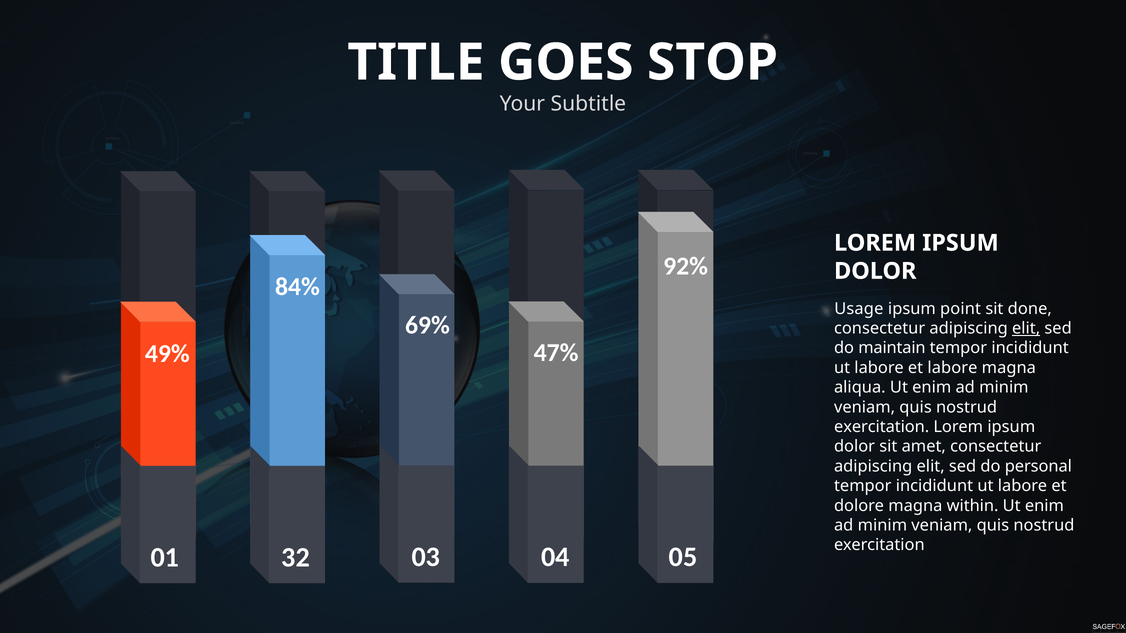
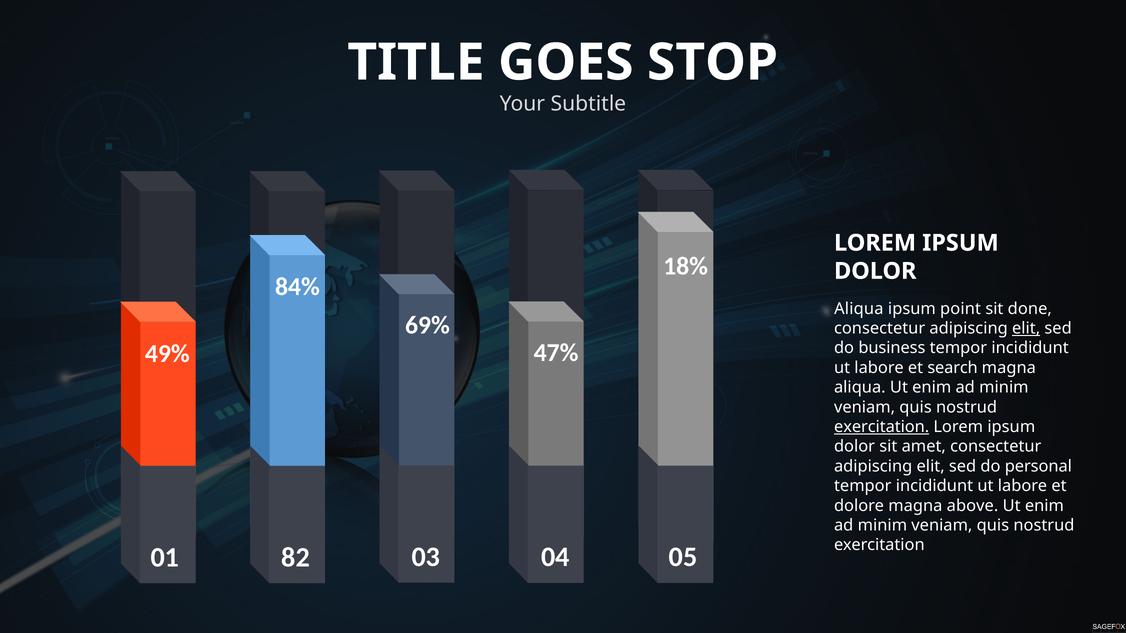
92%: 92% -> 18% (686, 267)
Usage: Usage -> Aliqua (859, 309)
maintain: maintain -> business (892, 348)
et labore: labore -> search (953, 368)
exercitation underline: none -> present (882, 427)
within: within -> above (973, 506)
32: 32 -> 82 (296, 558)
